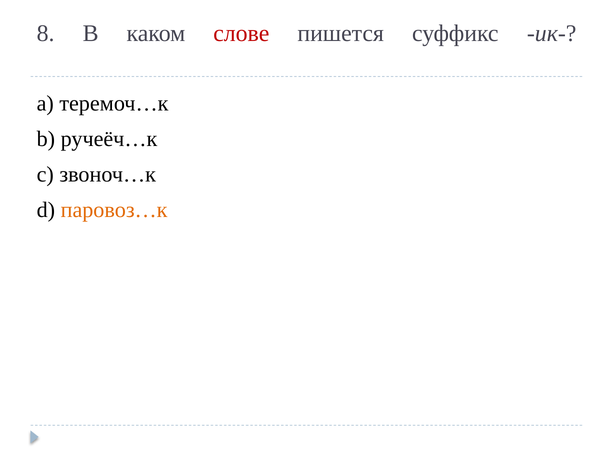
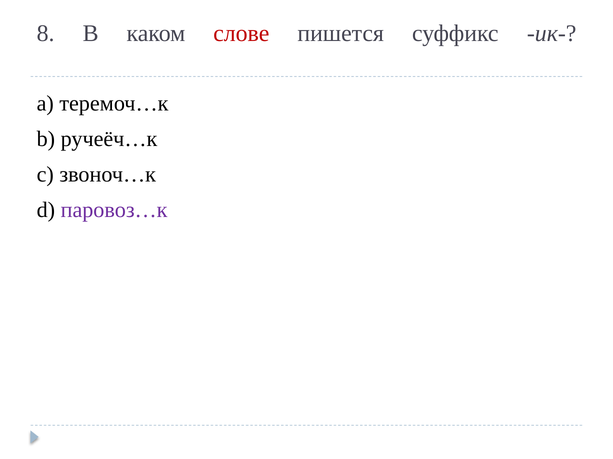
паровоз…к colour: orange -> purple (114, 211)
